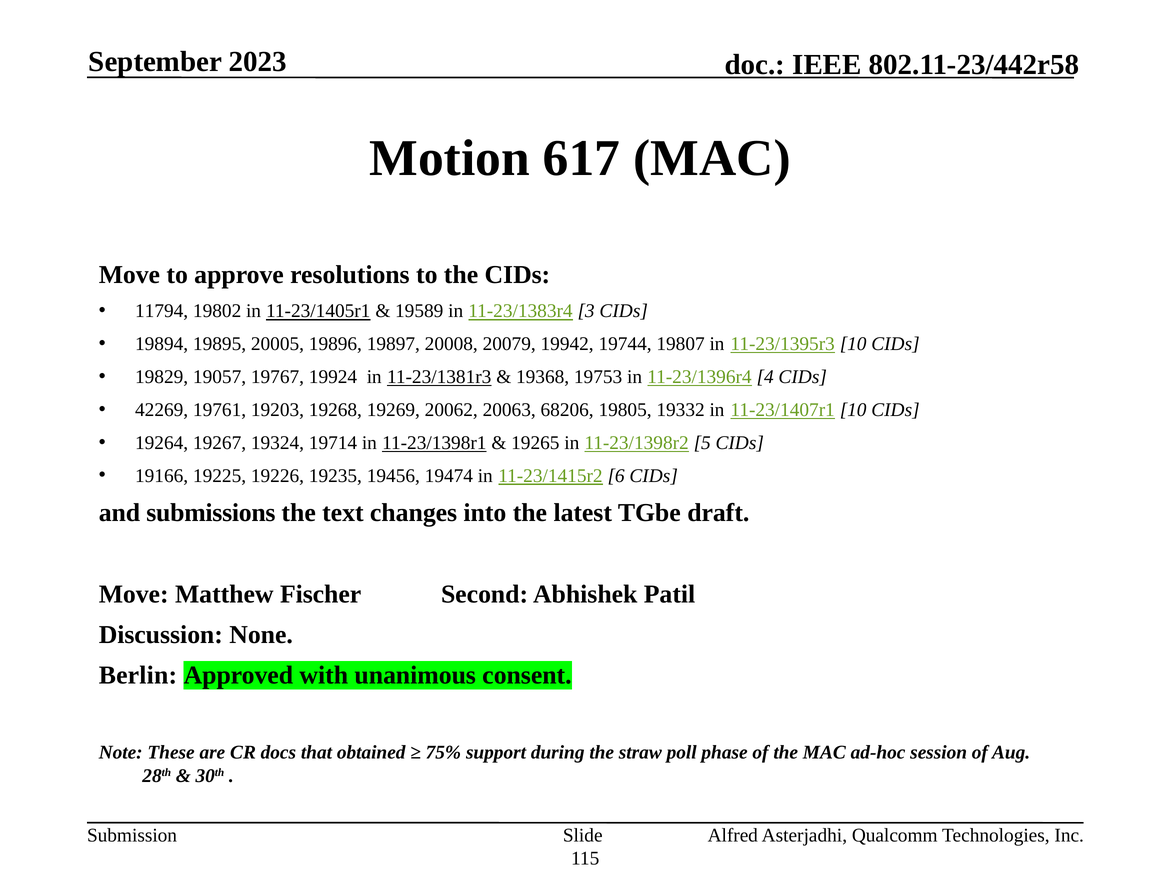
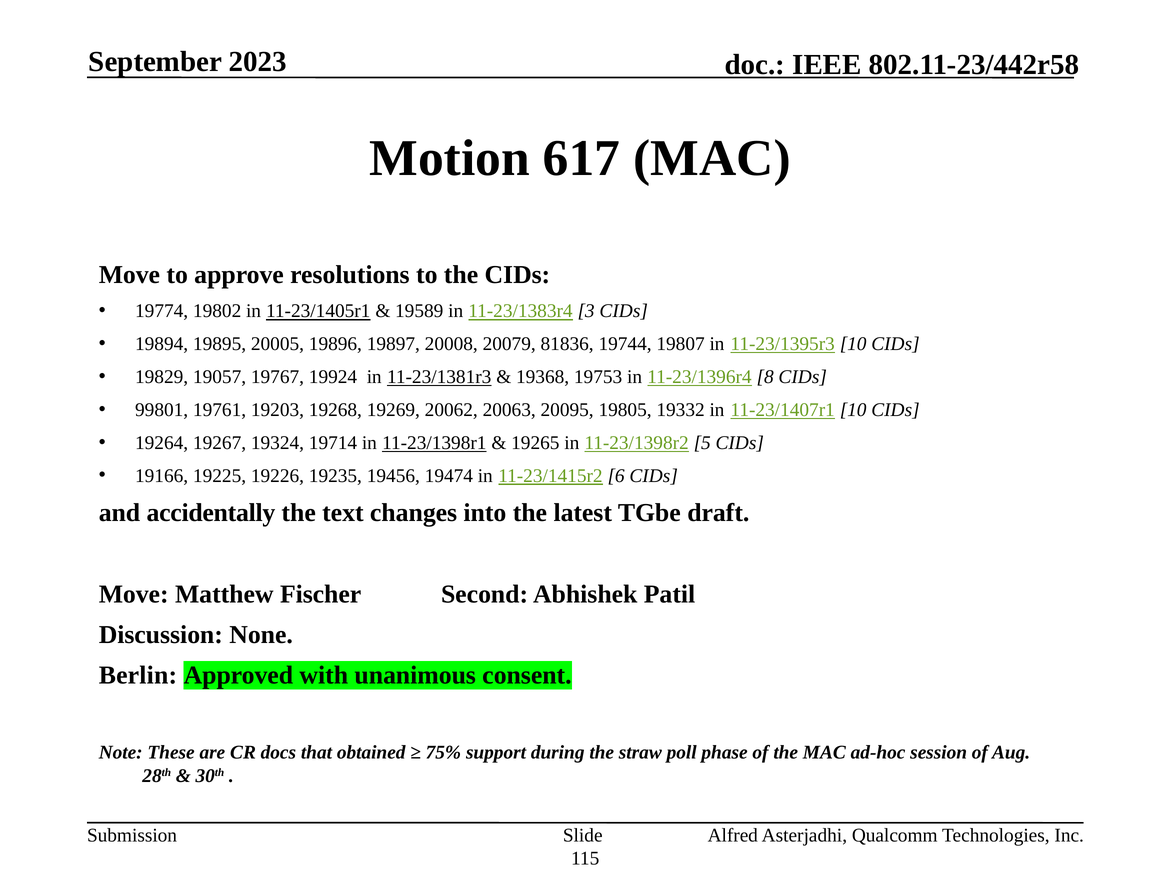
11794: 11794 -> 19774 (162, 311)
19942: 19942 -> 81836 (567, 344)
4: 4 -> 8 (765, 377)
42269: 42269 -> 99801 (162, 410)
68206: 68206 -> 20095 (567, 410)
submissions: submissions -> accidentally (211, 513)
